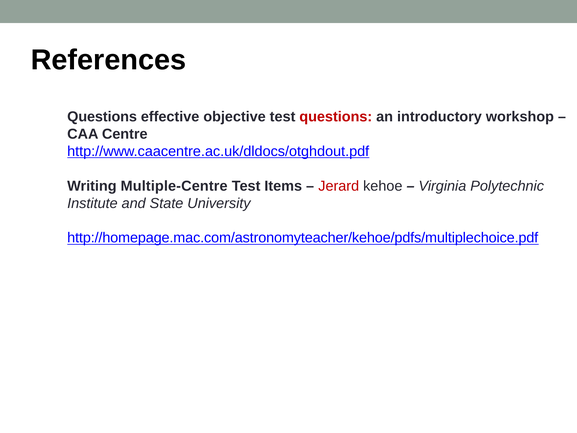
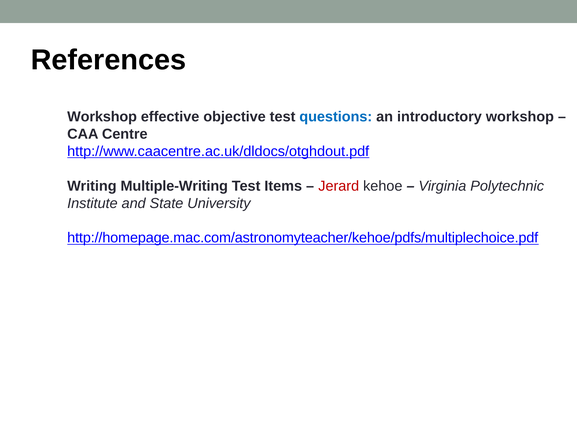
Questions: Questions -> Workshop (102, 117)
questions colour: red -> blue (336, 117)
Multiple-Centre: Multiple-Centre -> Multiple-Writing (174, 186)
